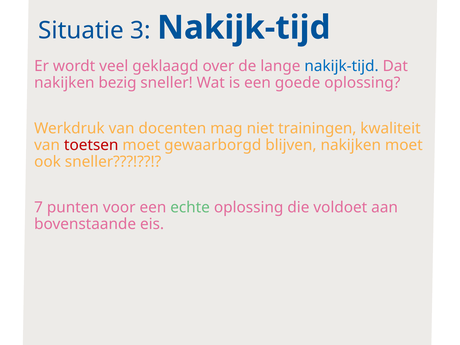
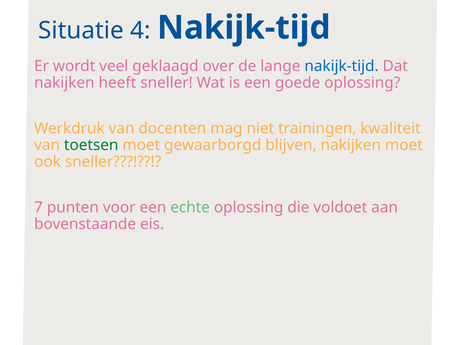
3: 3 -> 4 (140, 31)
bezig: bezig -> heeft (117, 83)
toetsen colour: red -> green (91, 145)
